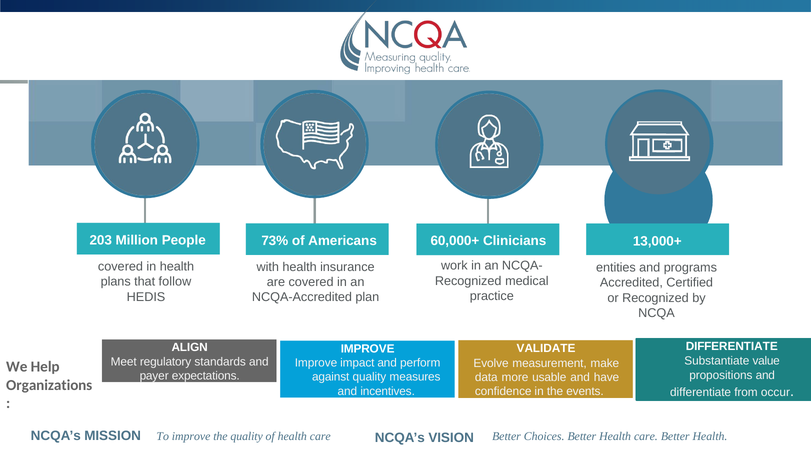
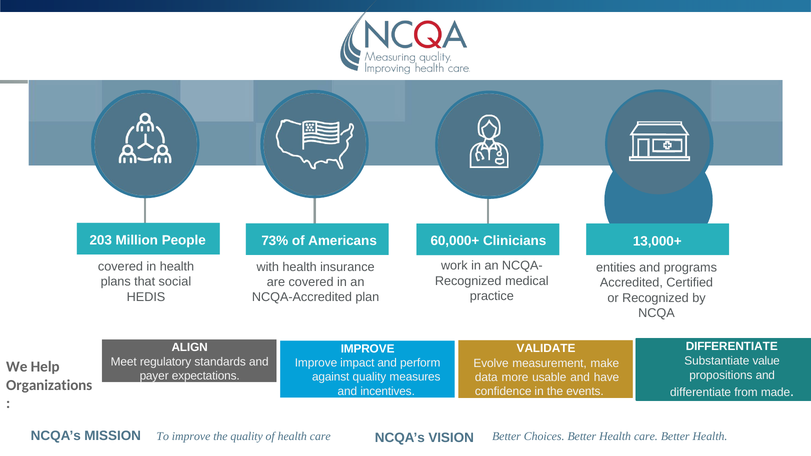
follow: follow -> social (175, 282)
occur: occur -> made (776, 393)
